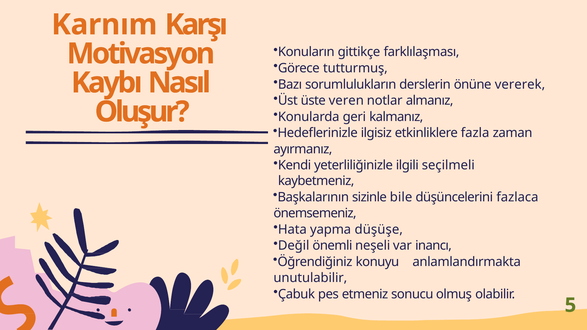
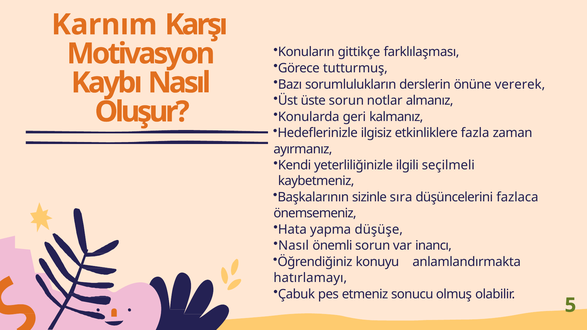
üste veren: veren -> sorun (346, 101)
bile: bile -> sıra (401, 197)
Değil: Değil -> Nasıl (294, 246)
önemli neşeli: neşeli -> sorun (373, 246)
unutulabilir: unutulabilir -> hatırlamayı (310, 278)
